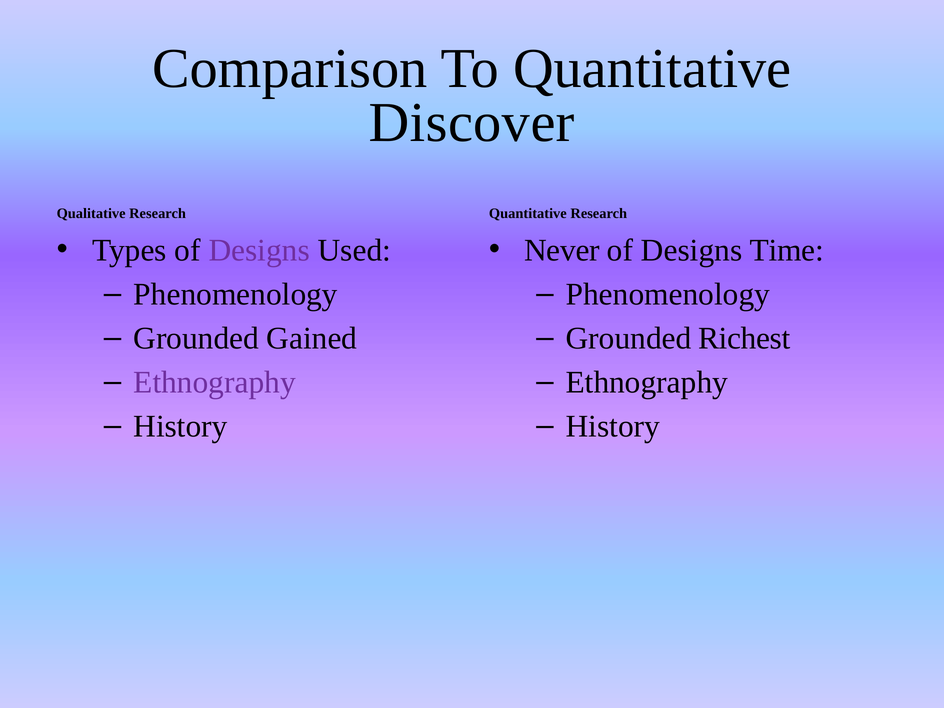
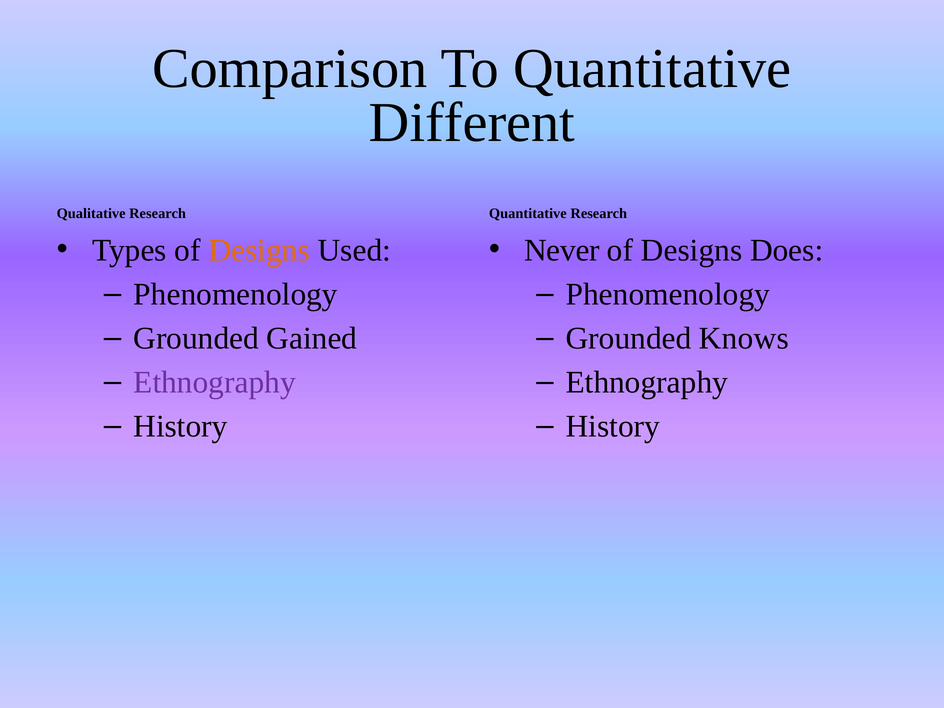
Discover: Discover -> Different (472, 123)
Designs colour: purple -> orange (259, 250)
Time: Time -> Does (787, 250)
Richest: Richest -> Knows (744, 338)
